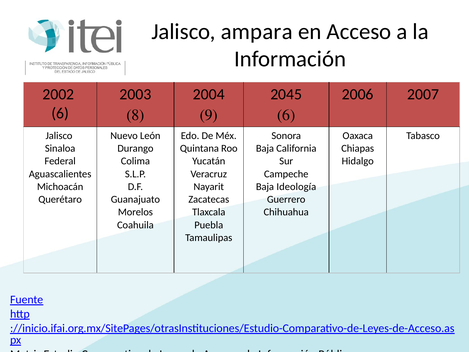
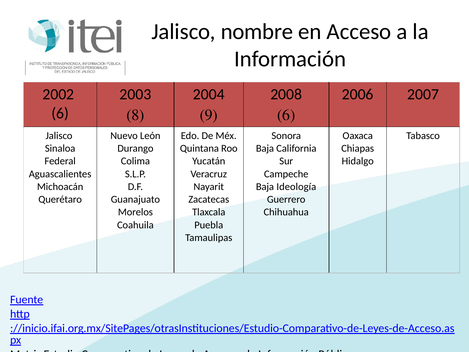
ampara: ampara -> nombre (257, 32)
2045: 2045 -> 2008 (286, 94)
